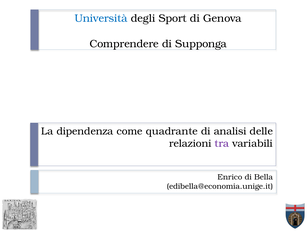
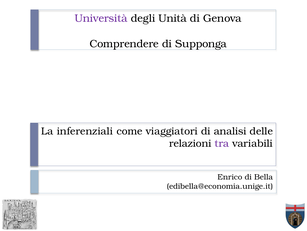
Università colour: blue -> purple (101, 18)
Sport: Sport -> Unità (173, 18)
dipendenza: dipendenza -> inferenziali (85, 131)
quadrante: quadrante -> viaggiatori (172, 131)
